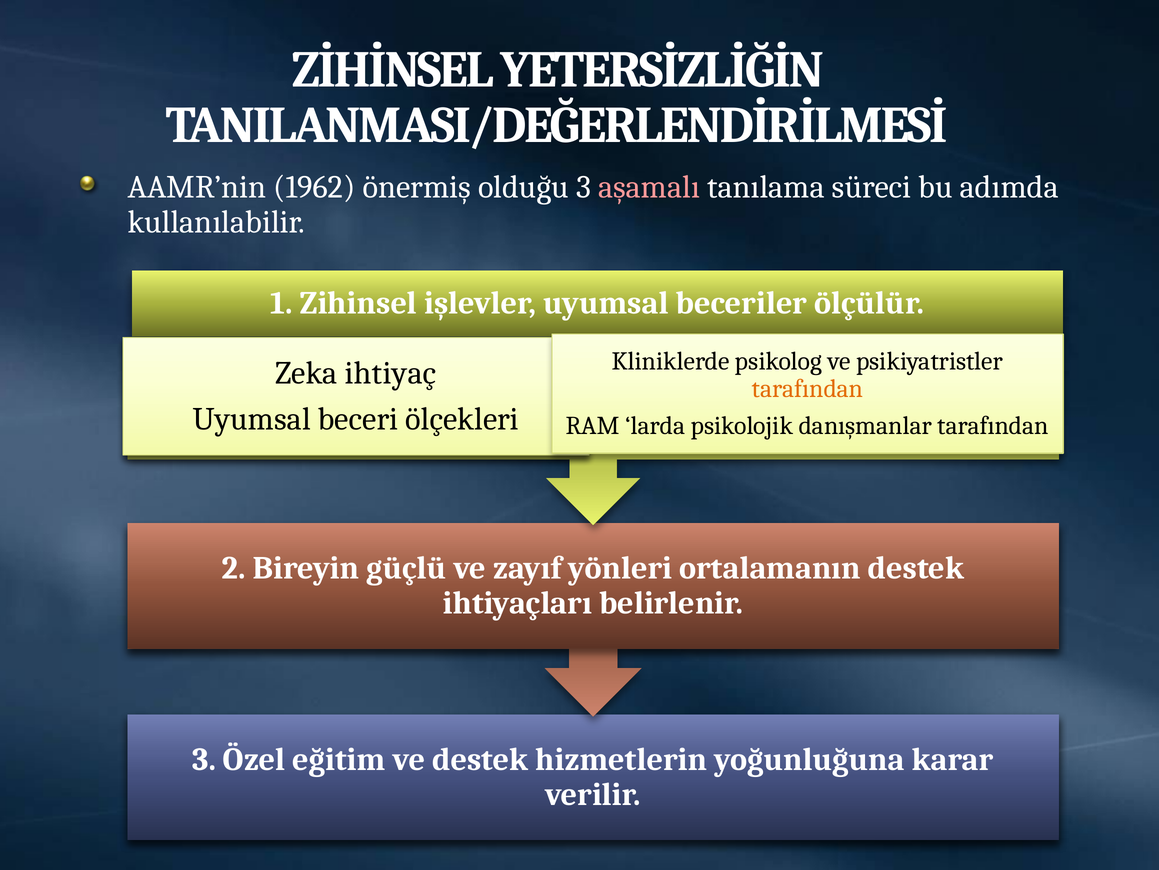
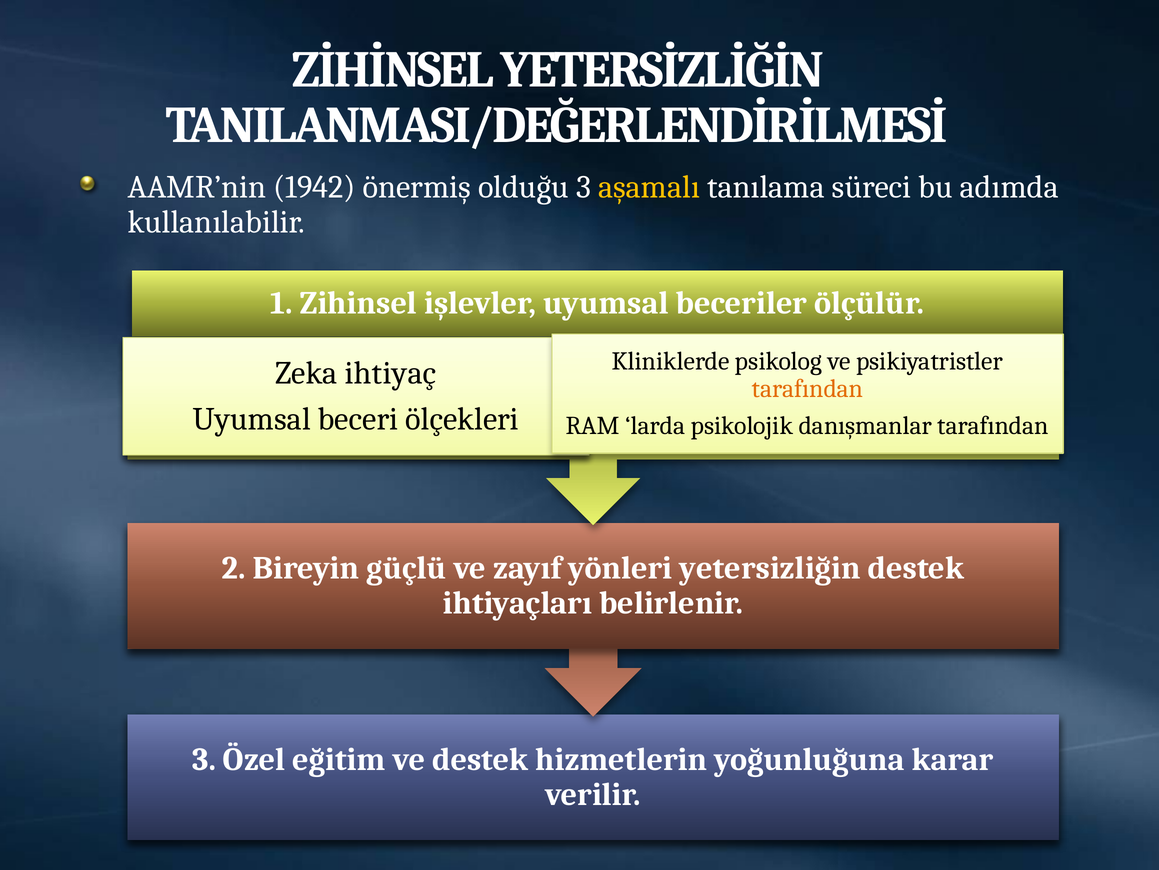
1962: 1962 -> 1942 (314, 187)
aşamalı colour: pink -> yellow (649, 187)
ortalamanın: ortalamanın -> yetersizliğin (770, 568)
